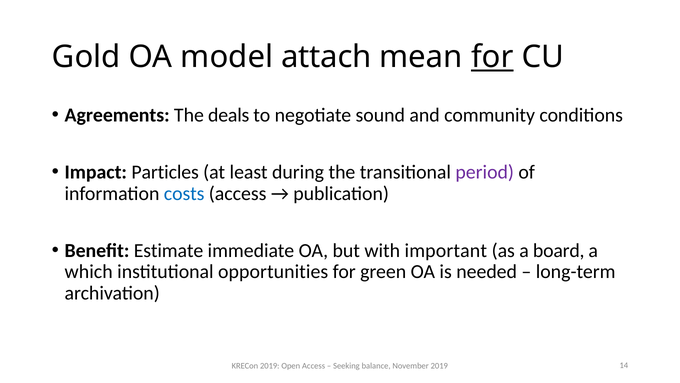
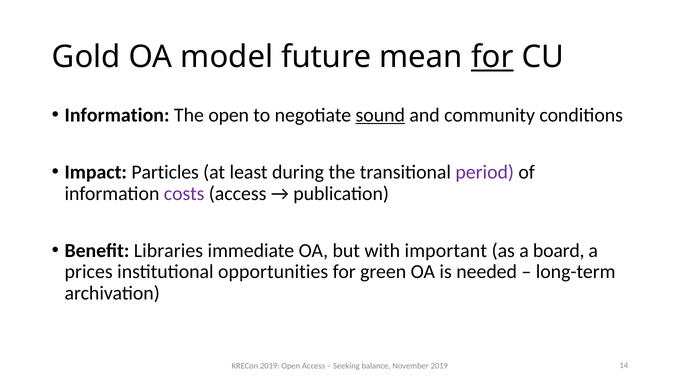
attach: attach -> future (326, 57)
Agreements: Agreements -> Information (117, 115)
The deals: deals -> open (229, 115)
sound underline: none -> present (380, 115)
costs colour: blue -> purple (184, 193)
Estimate: Estimate -> Libraries (168, 250)
which: which -> prices (89, 272)
